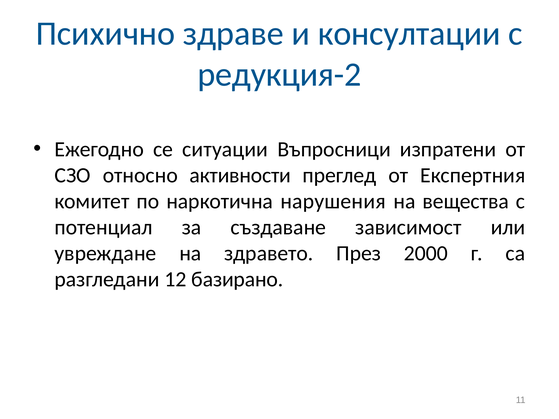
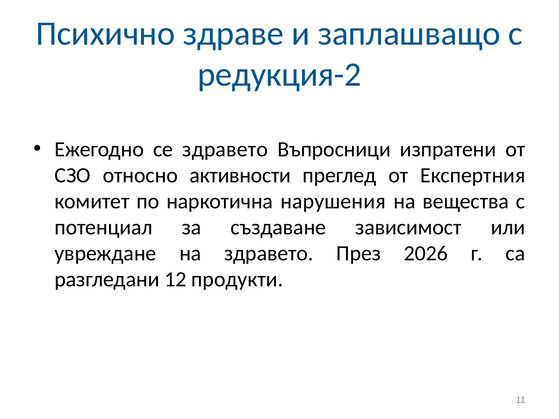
консултации: консултации -> заплашващо (409, 34)
се ситуации: ситуации -> здравето (225, 149)
2000: 2000 -> 2026 (426, 253)
базирано: базирано -> продукти (237, 280)
